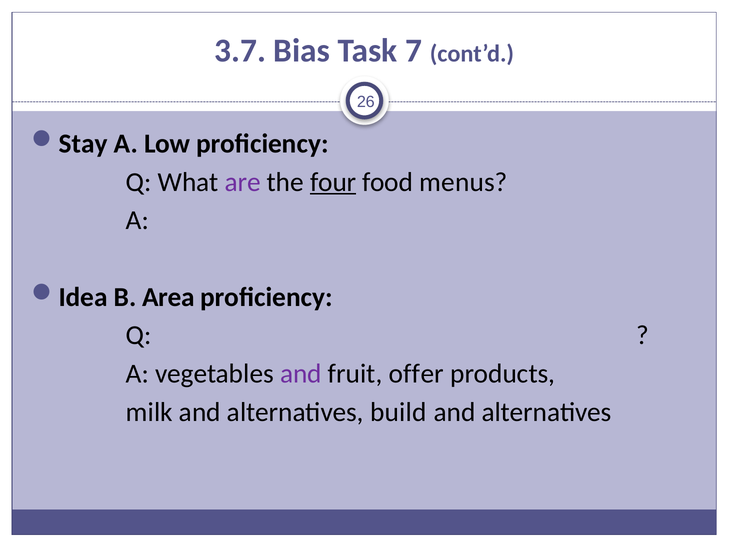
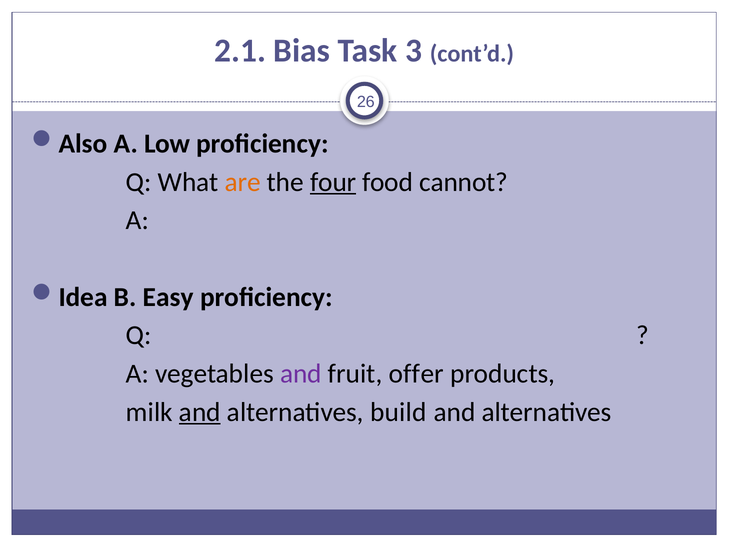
3.7: 3.7 -> 2.1 (240, 51)
7: 7 -> 3 (414, 51)
Stay: Stay -> Also (83, 144)
are colour: purple -> orange (243, 182)
menus: menus -> cannot (464, 182)
Area: Area -> Easy (168, 297)
and underline: none -> present (200, 412)
